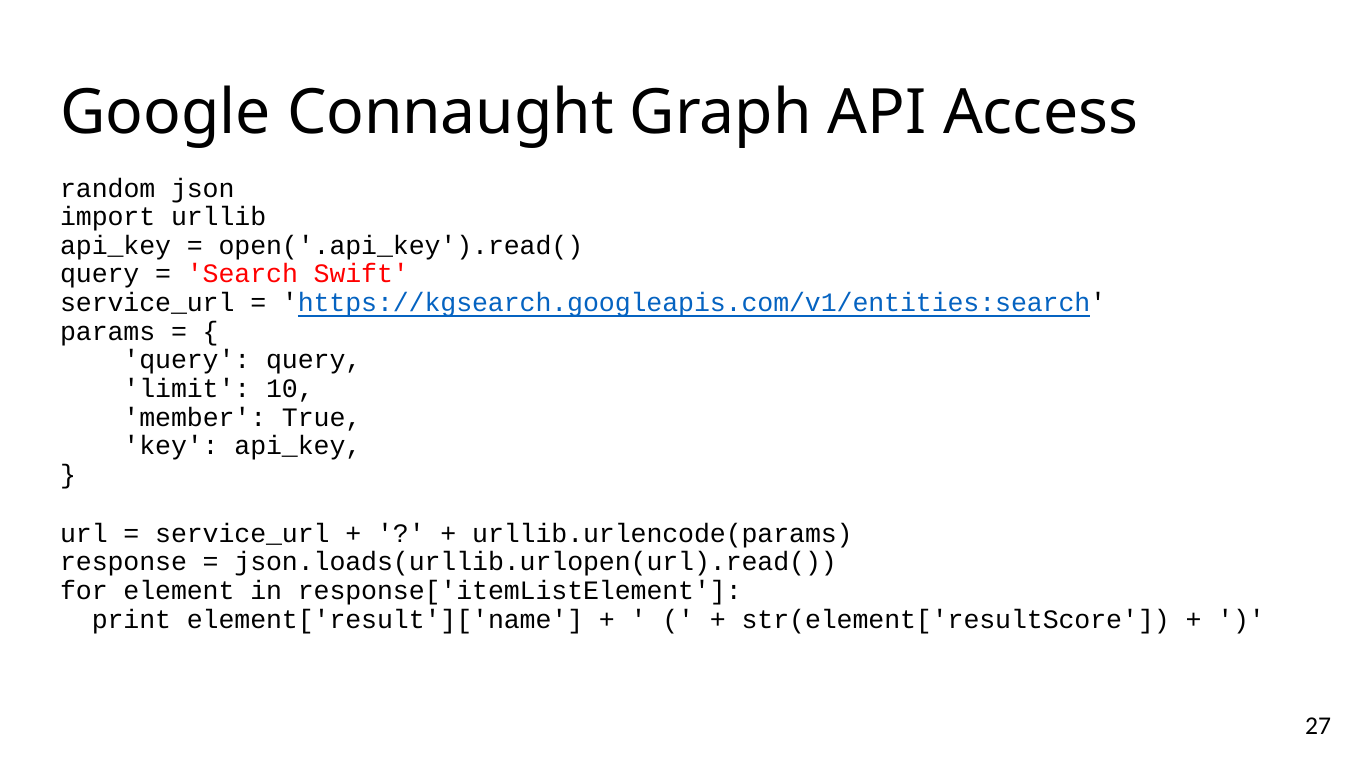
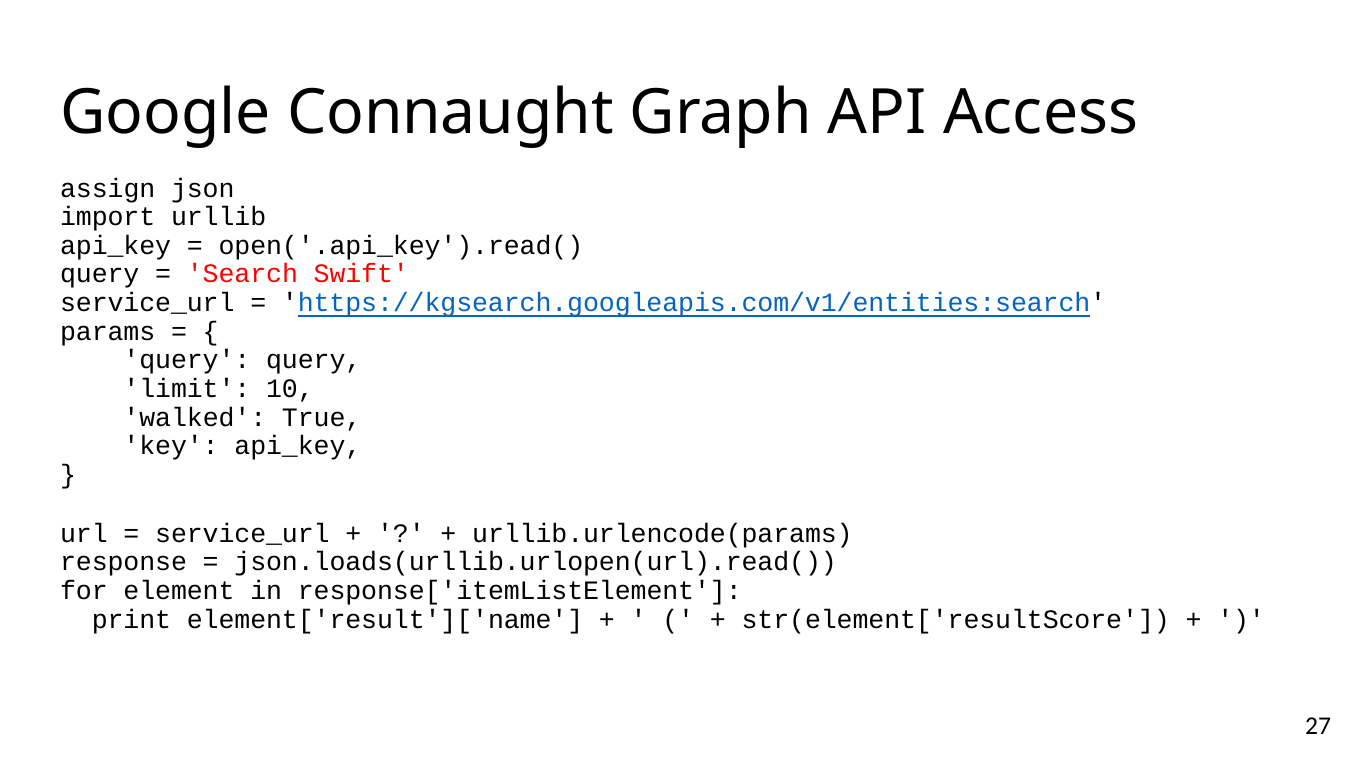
random: random -> assign (108, 188)
member: member -> walked (195, 417)
